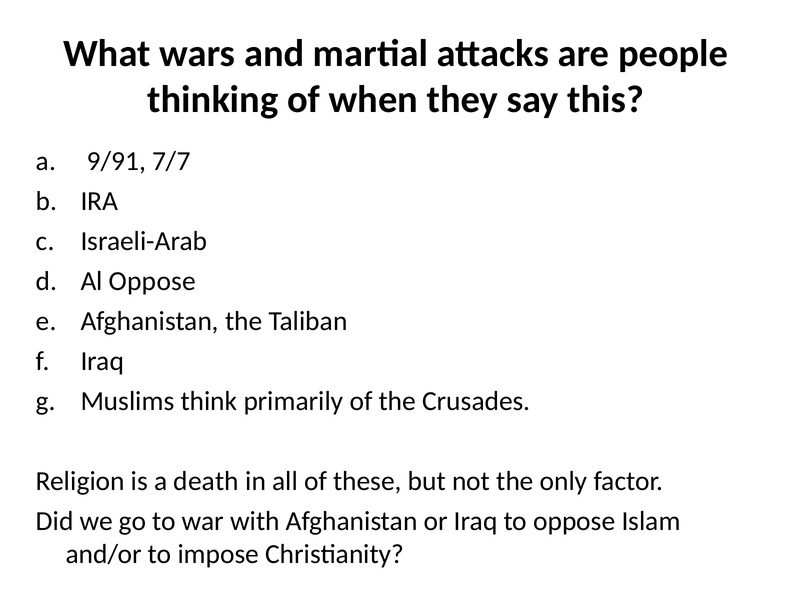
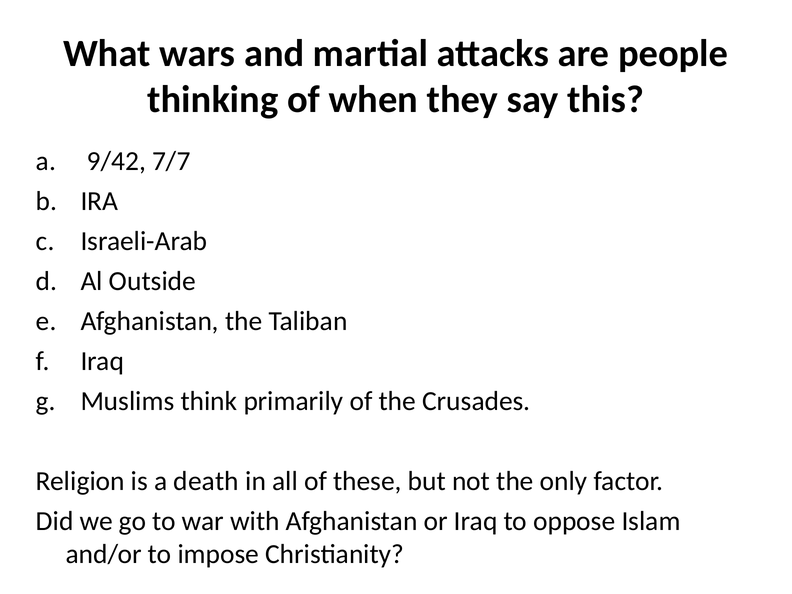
9/91: 9/91 -> 9/42 (116, 161)
Al Oppose: Oppose -> Outside (152, 281)
